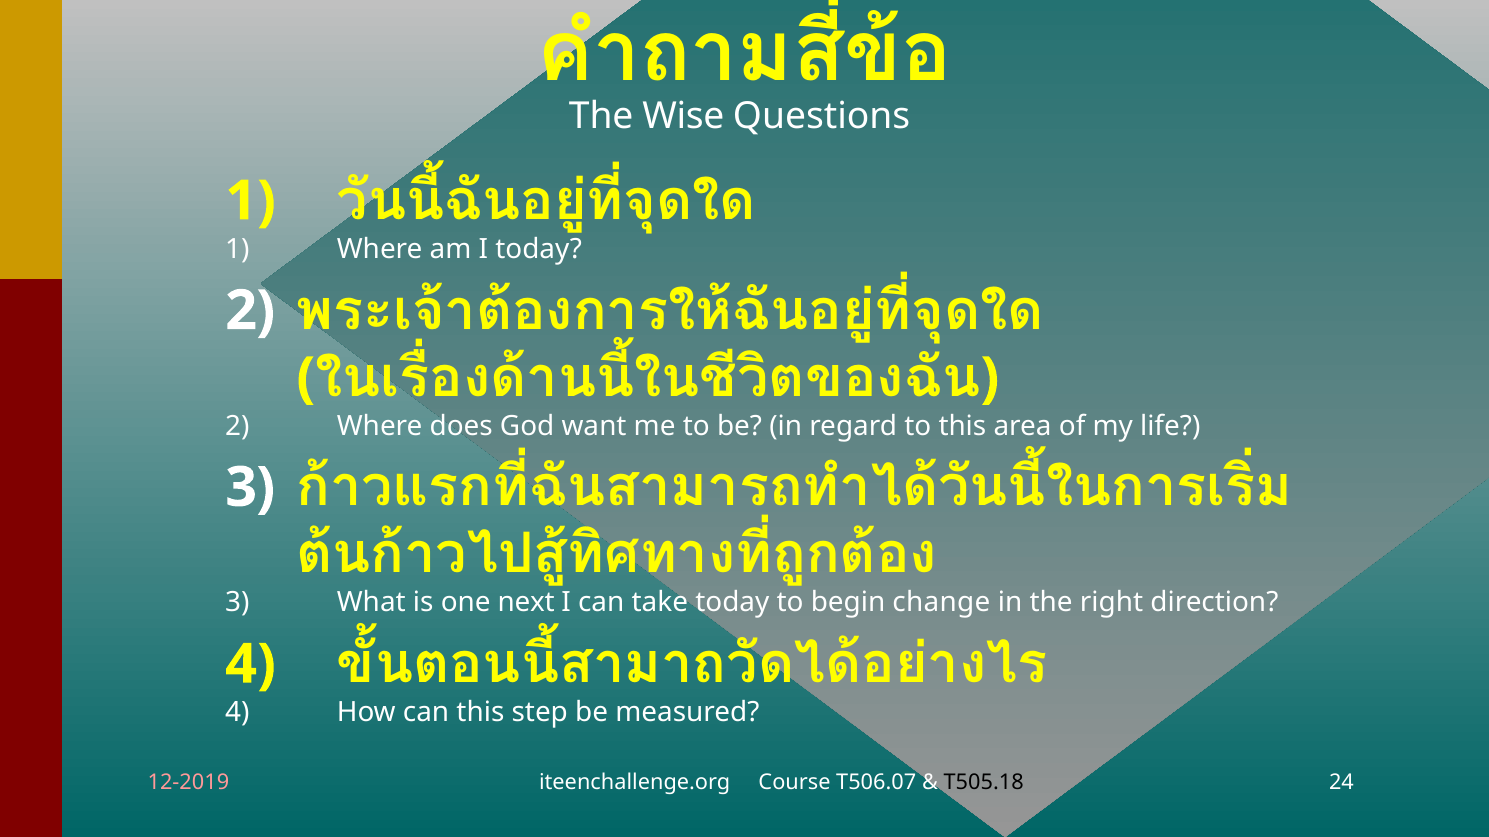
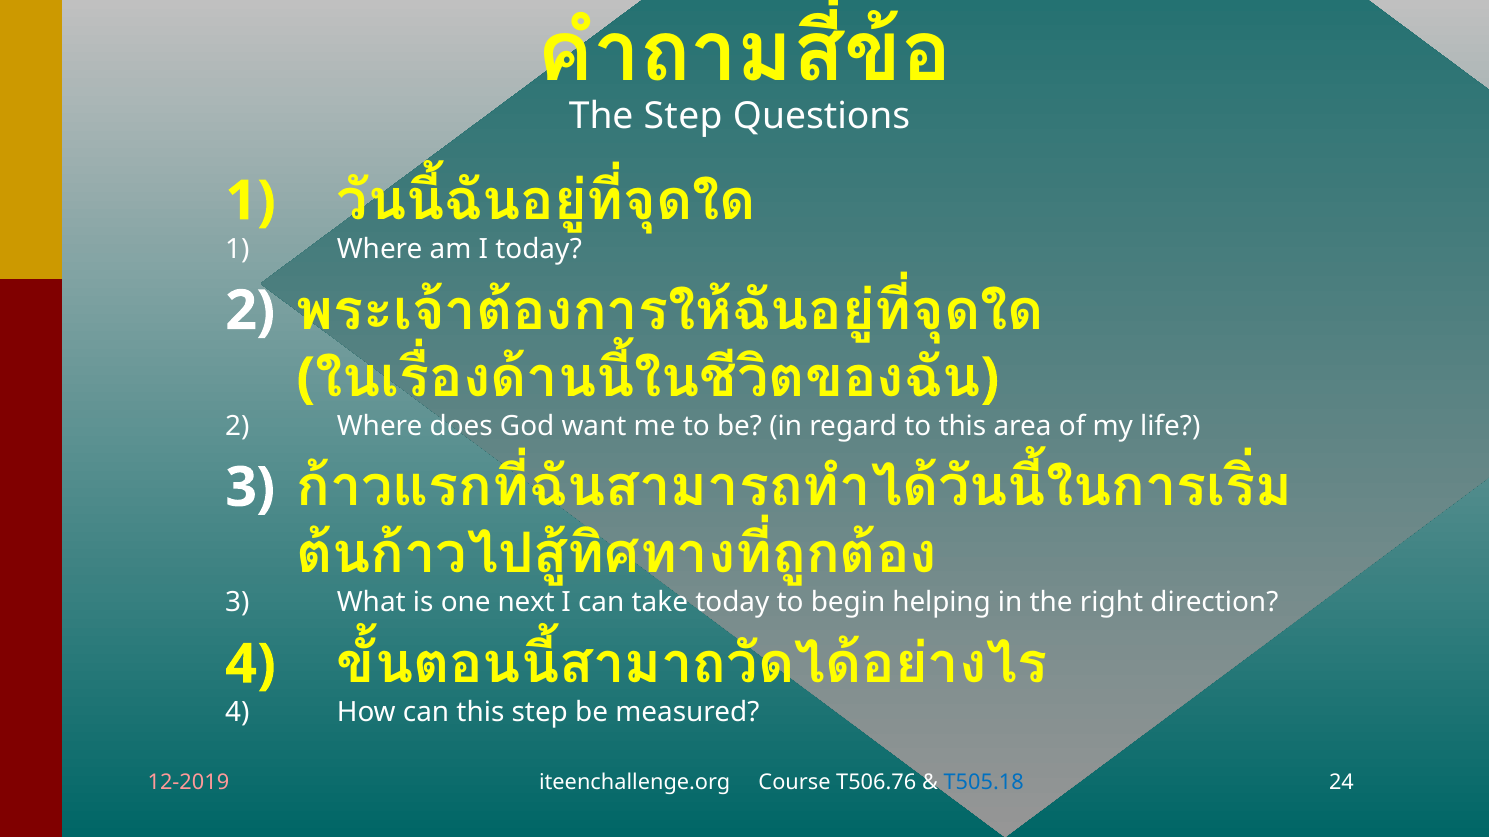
The Wise: Wise -> Step (683, 116)
change: change -> helping (942, 603)
T506.07: T506.07 -> T506.76 (876, 783)
T505.18 colour: black -> blue (984, 783)
